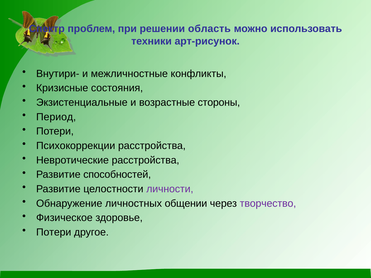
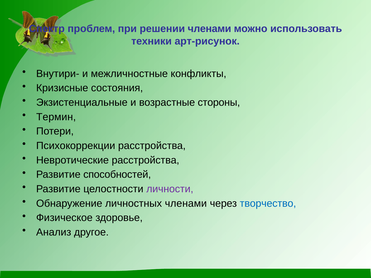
решении область: область -> членами (209, 29)
Период: Период -> Термин (56, 117)
личностных общении: общении -> членами (186, 204)
творчество colour: purple -> blue (268, 204)
Потери: Потери -> Анализ (54, 232)
